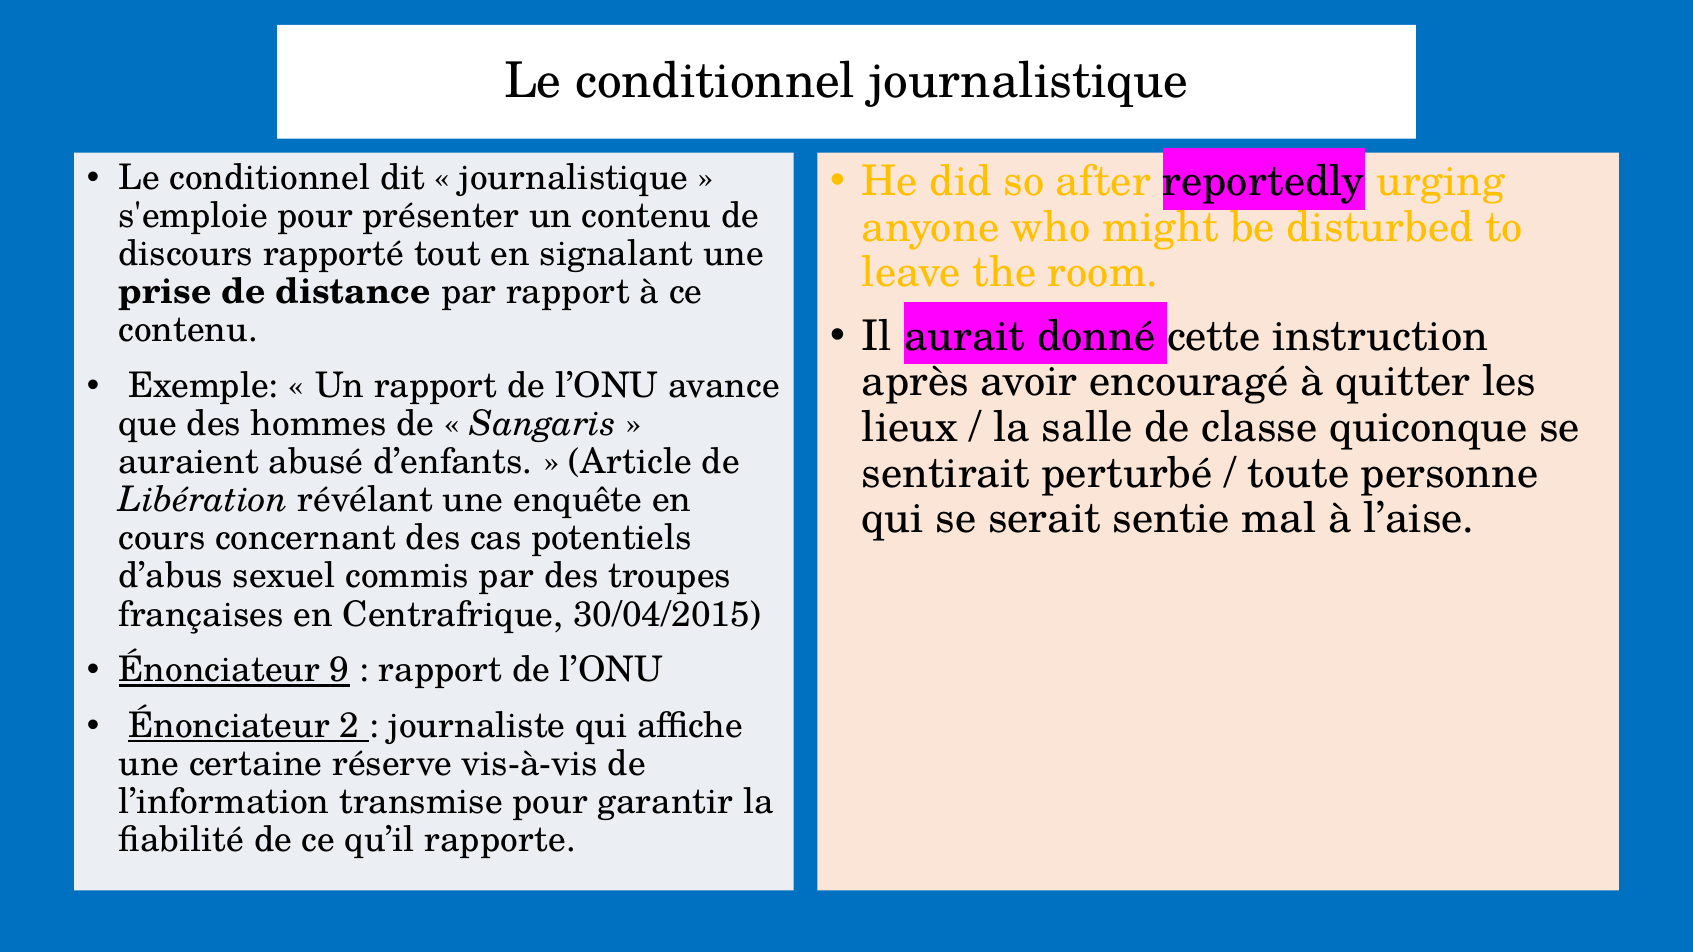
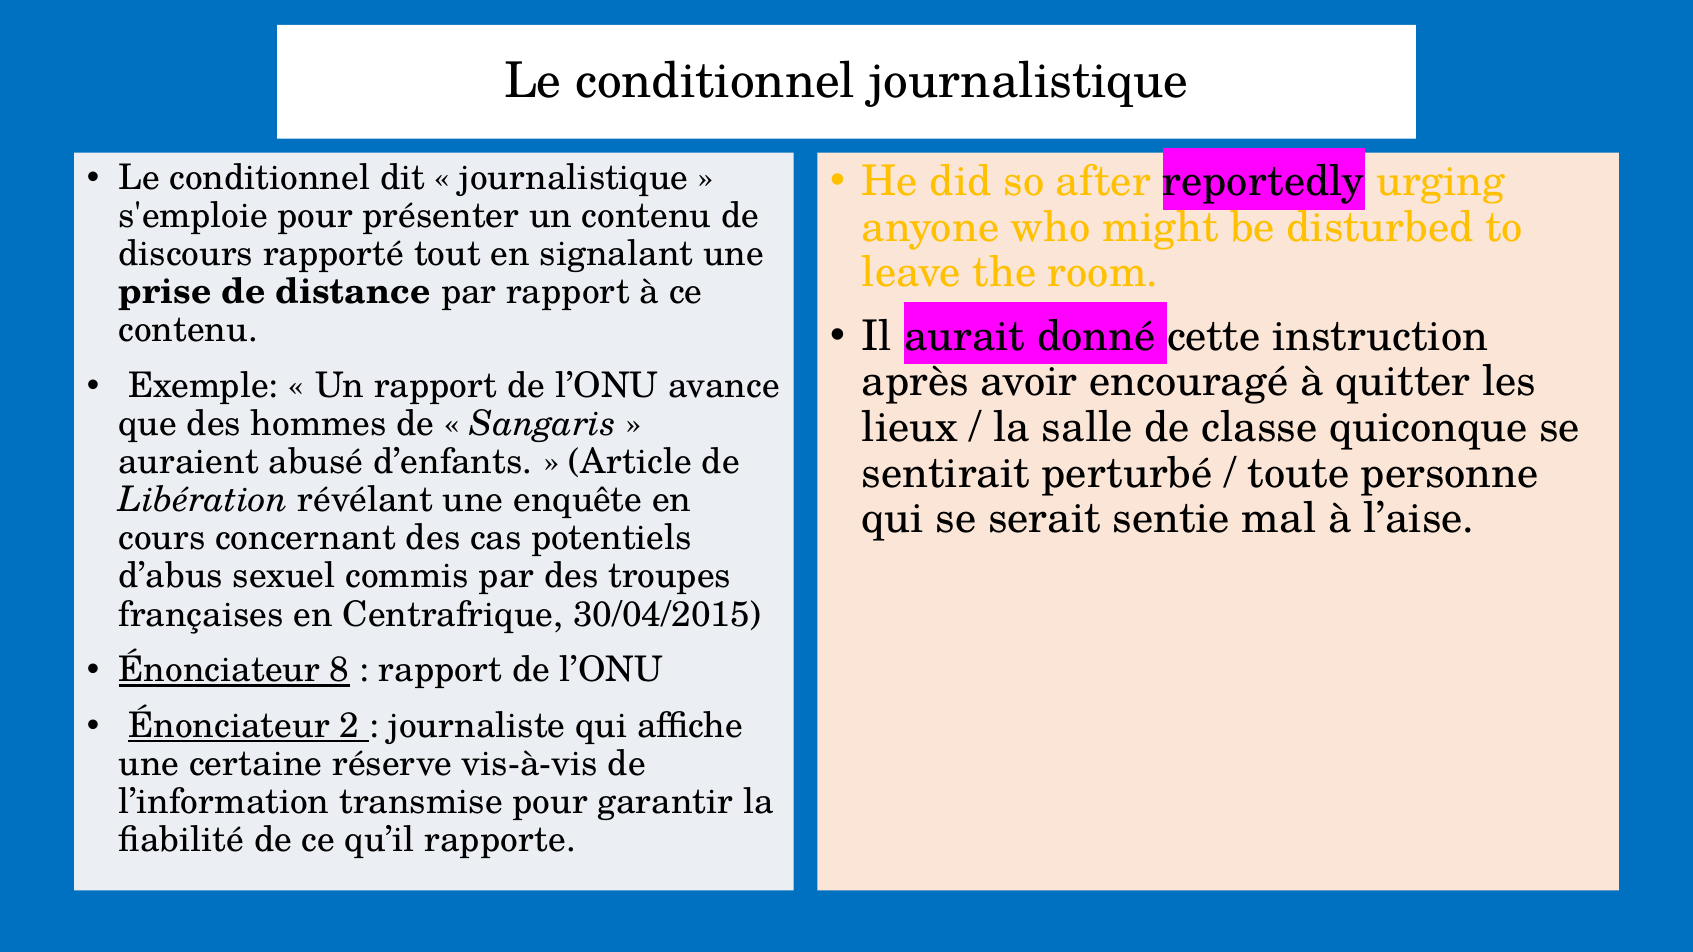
9: 9 -> 8 (340, 670)
